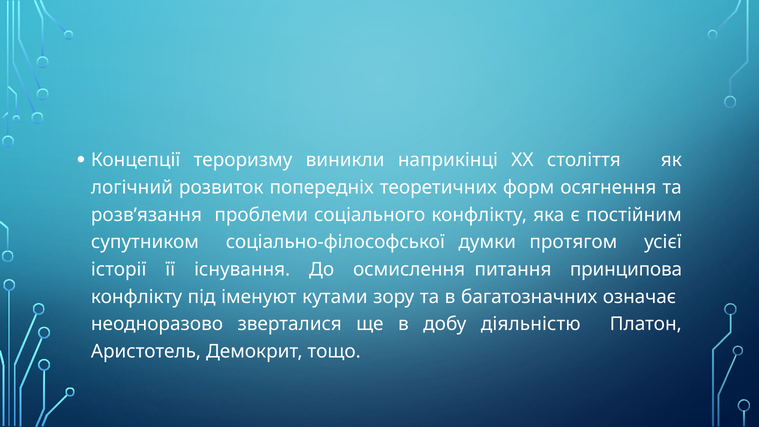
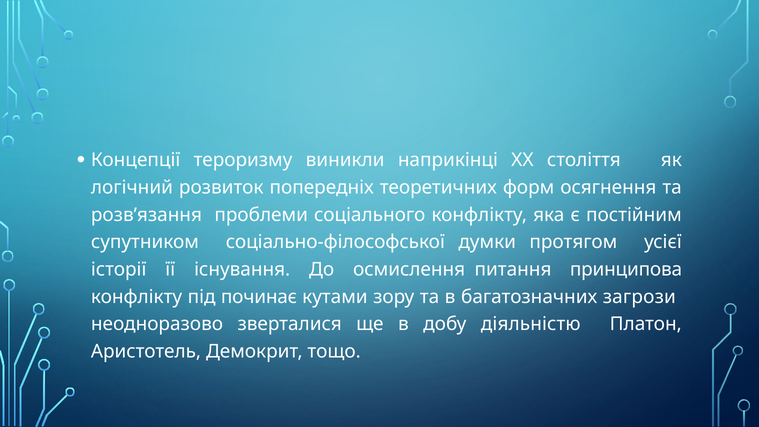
іменуют: іменуют -> починає (259, 297)
означає: означає -> загрози (639, 297)
